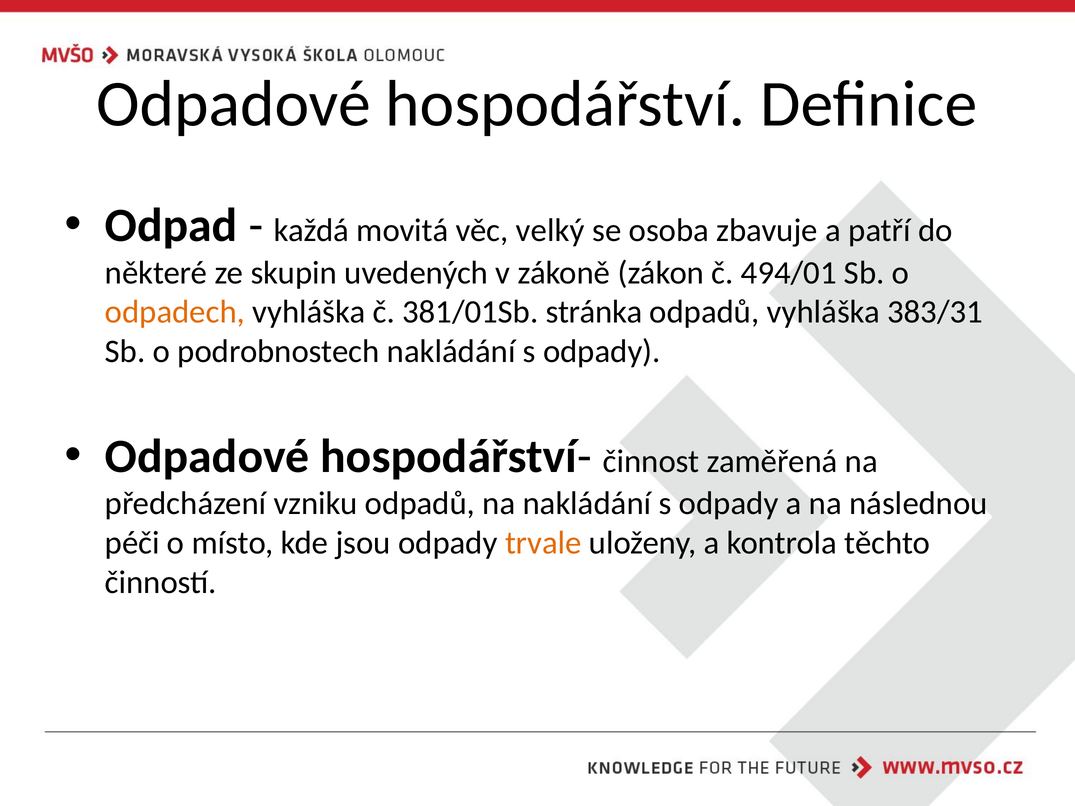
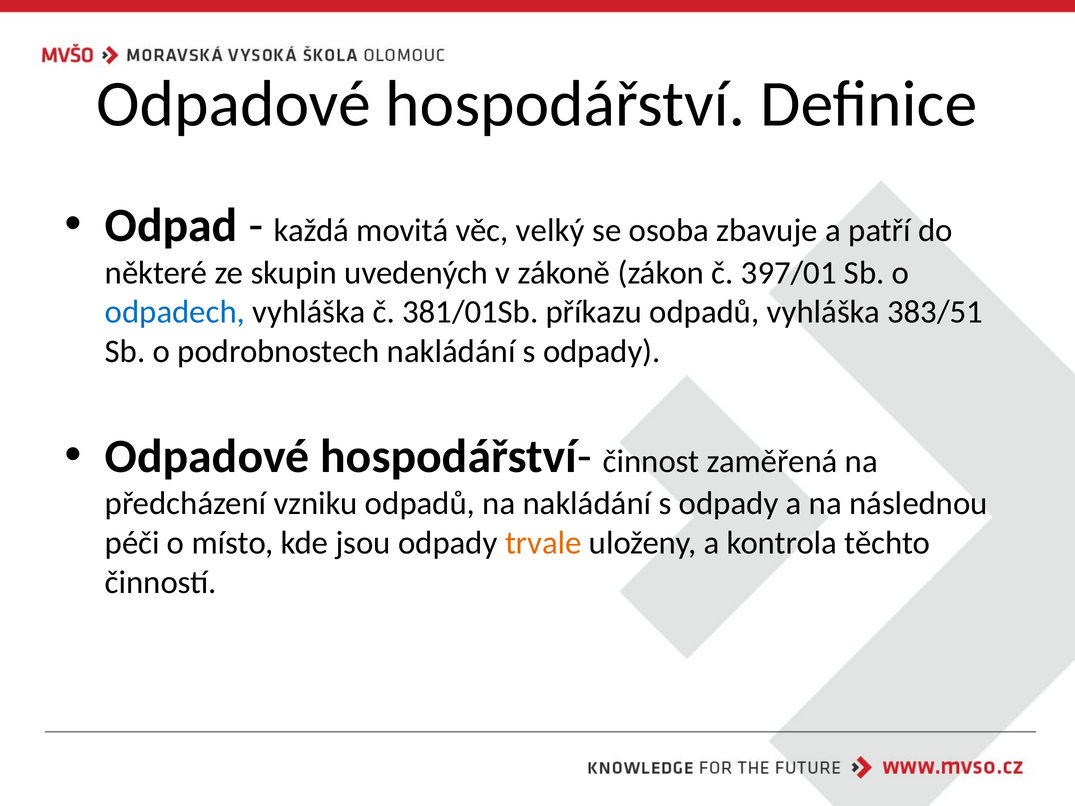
494/01: 494/01 -> 397/01 (789, 273)
odpadech colour: orange -> blue (175, 312)
stránka: stránka -> příkazu (594, 312)
383/31: 383/31 -> 383/51 (935, 312)
